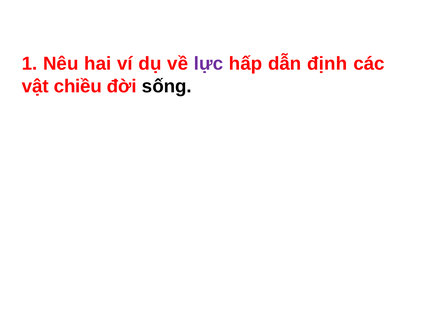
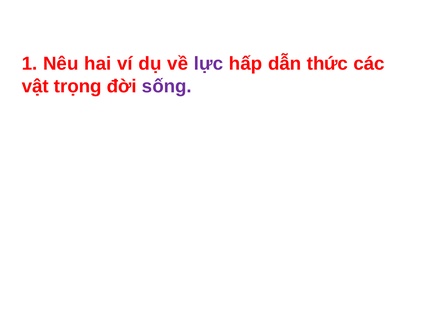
định: định -> thức (327, 64)
chiều: chiều -> trọng (78, 86)
sống colour: black -> purple (167, 86)
